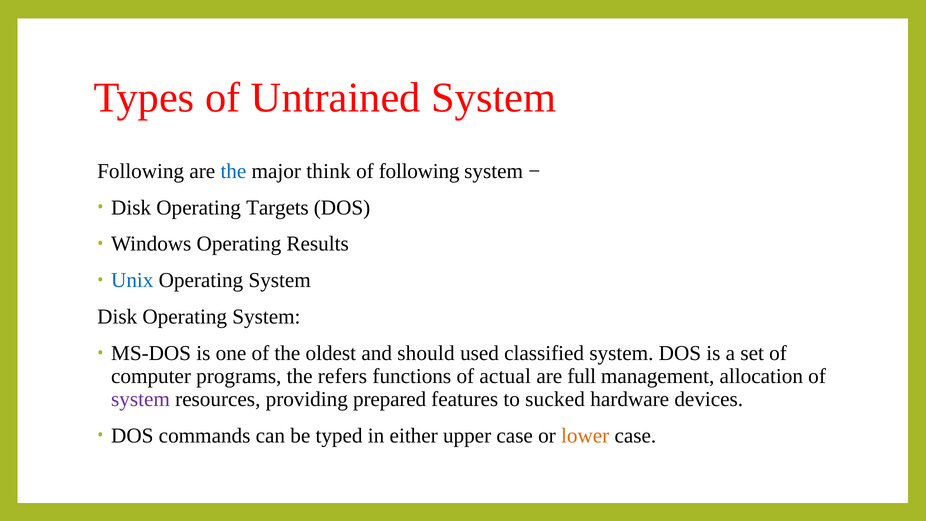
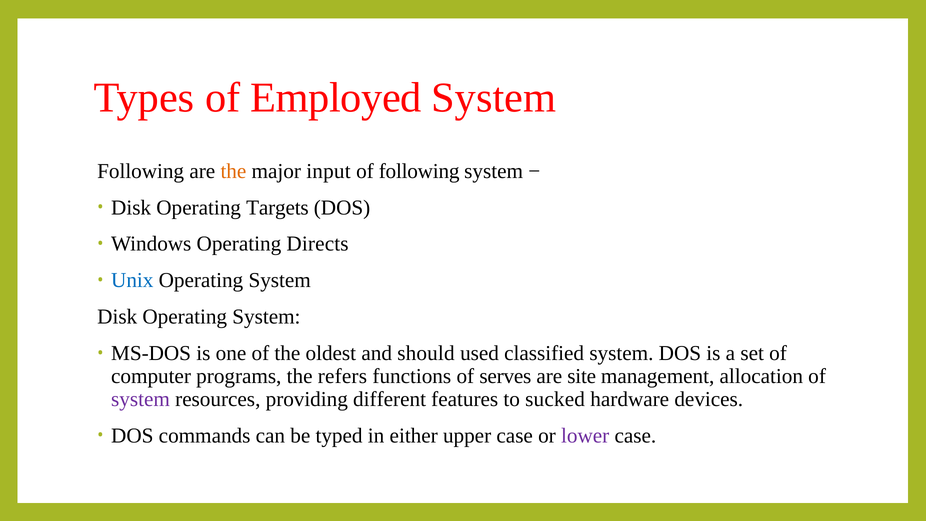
Untrained: Untrained -> Employed (336, 98)
the colour: blue -> orange (233, 171)
think: think -> input (328, 171)
Results: Results -> Directs (318, 244)
actual: actual -> serves (505, 376)
full: full -> site (582, 376)
prepared: prepared -> different (390, 399)
lower colour: orange -> purple (585, 435)
